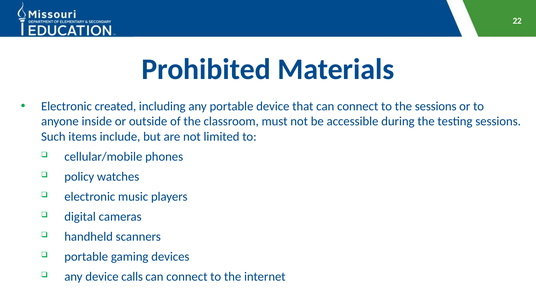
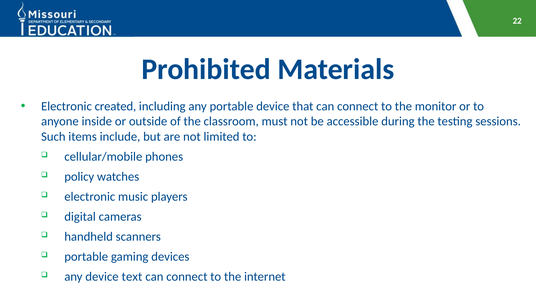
the sessions: sessions -> monitor (436, 106)
calls: calls -> text (132, 276)
